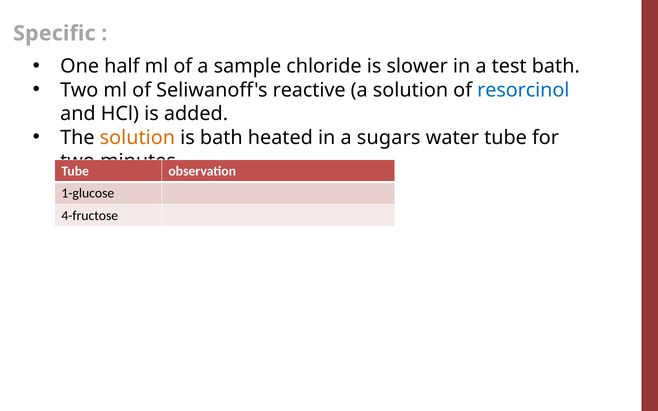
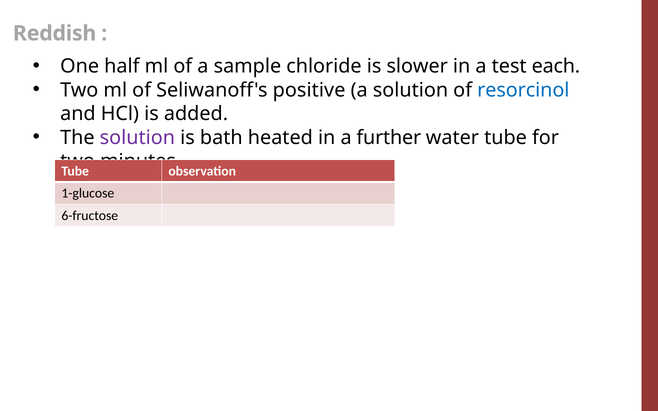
Specific: Specific -> Reddish (55, 33)
test bath: bath -> each (556, 66)
reactive: reactive -> positive (309, 90)
solution colour: orange -> purple (137, 138)
sugars: sugars -> further (389, 138)
4-fructose: 4-fructose -> 6-fructose (90, 216)
